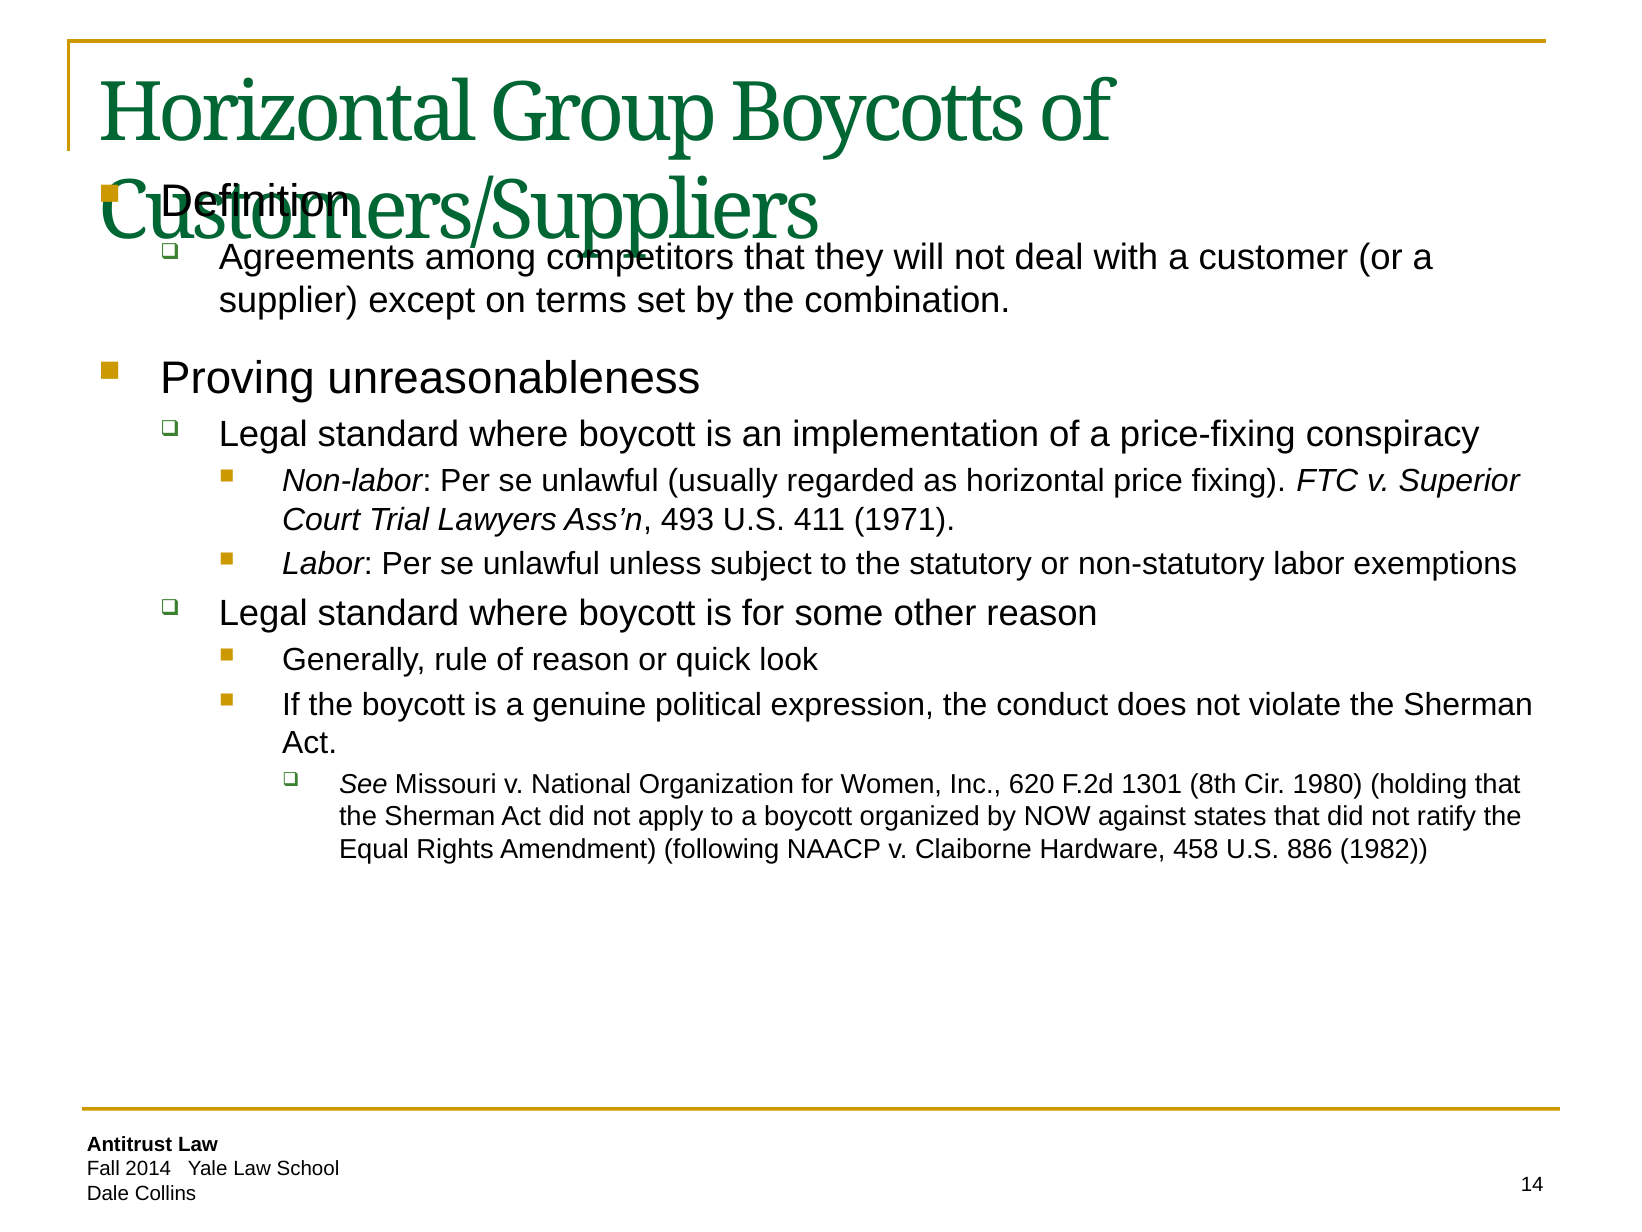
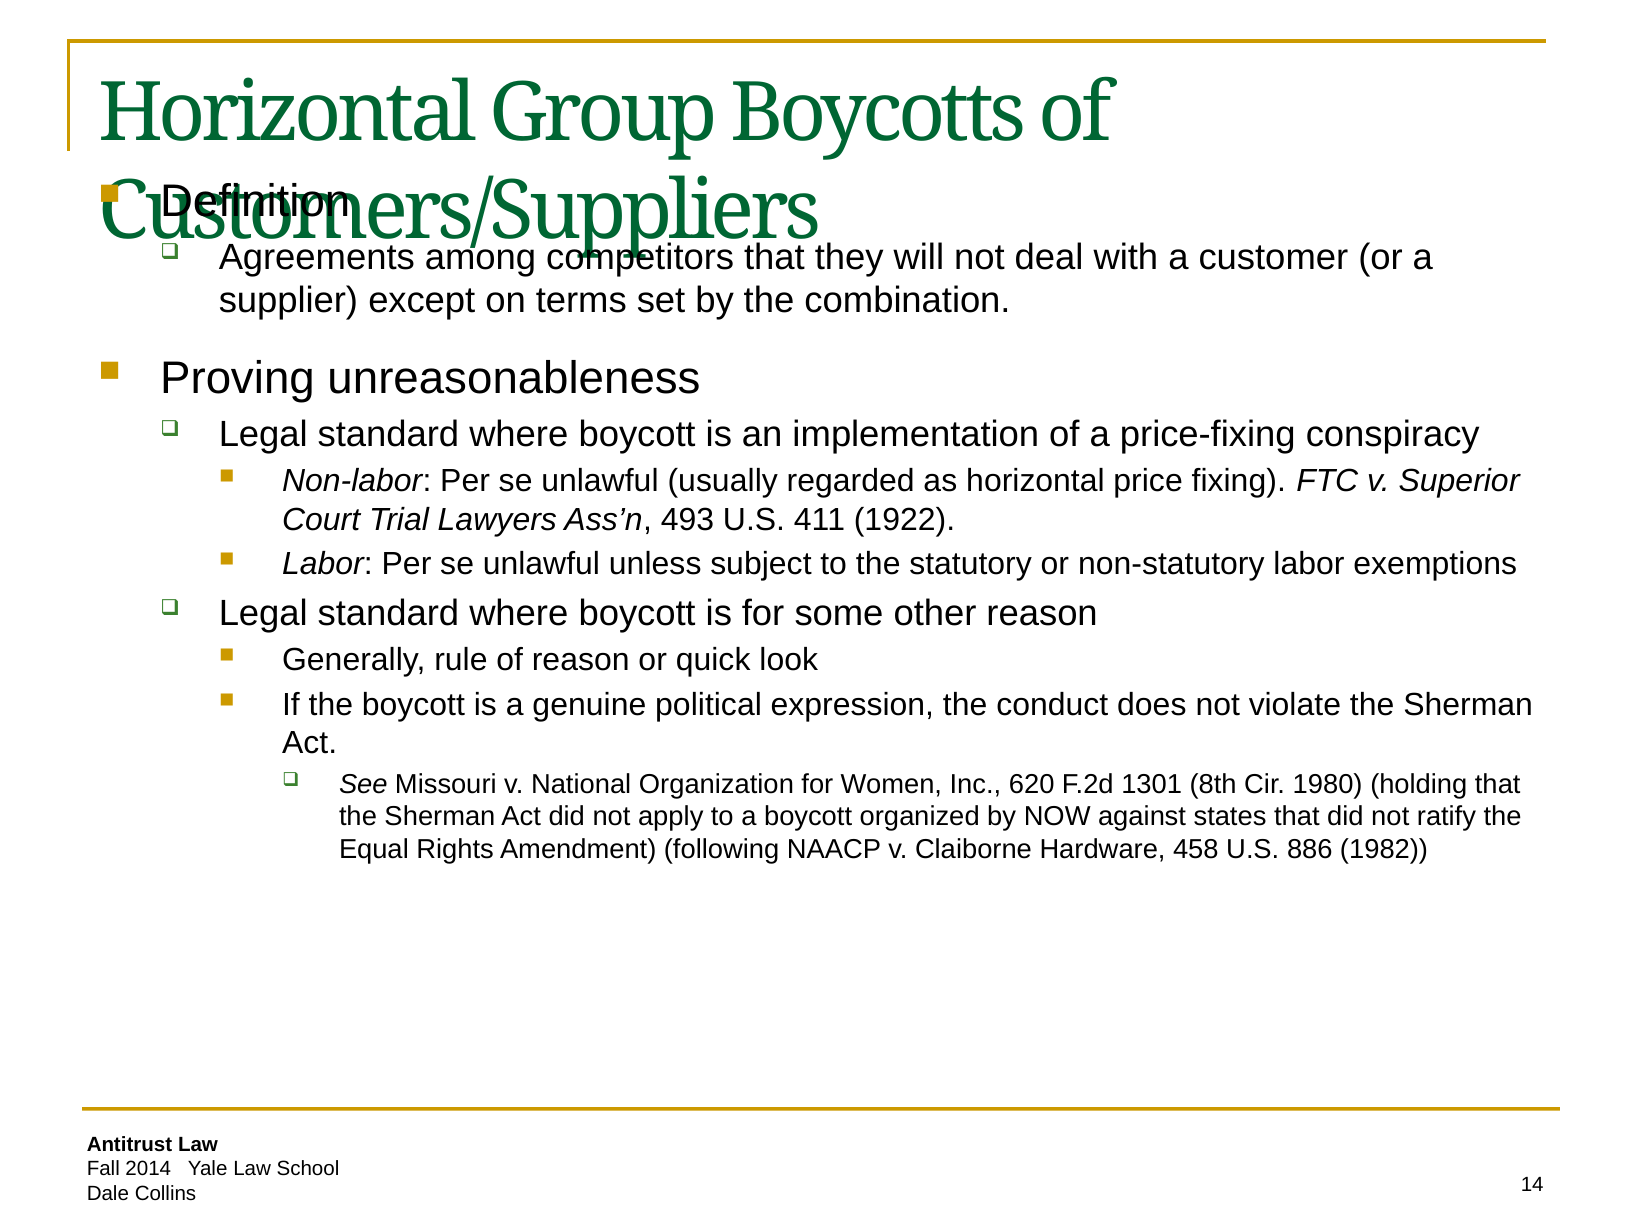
1971: 1971 -> 1922 (905, 519)
